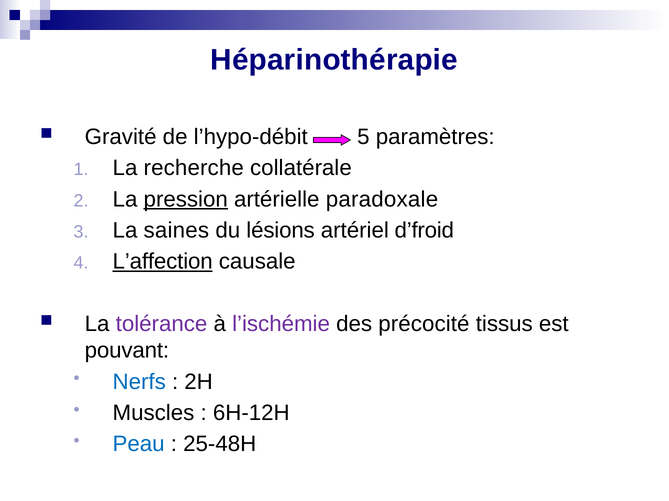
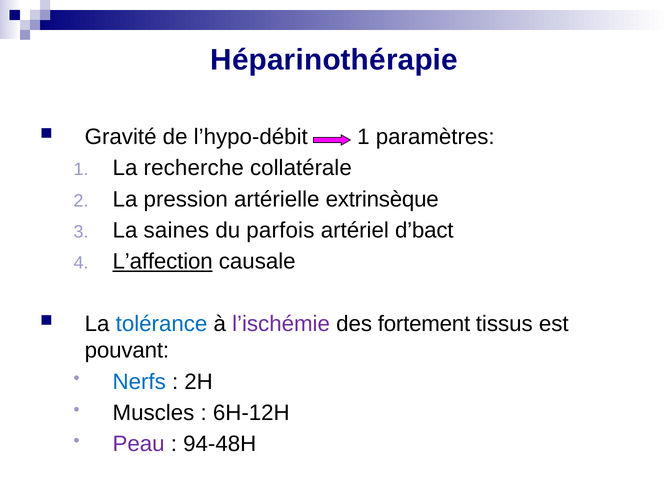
l’hypo-débit 5: 5 -> 1 (363, 137)
pression underline: present -> none (186, 200)
paradoxale: paradoxale -> extrinsèque (382, 200)
lésions: lésions -> parfois (280, 231)
d’froid: d’froid -> d’bact (424, 231)
tolérance colour: purple -> blue (162, 324)
précocité: précocité -> fortement (424, 324)
Peau colour: blue -> purple (139, 445)
25-48H: 25-48H -> 94-48H (220, 445)
